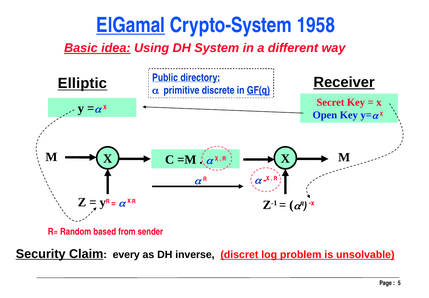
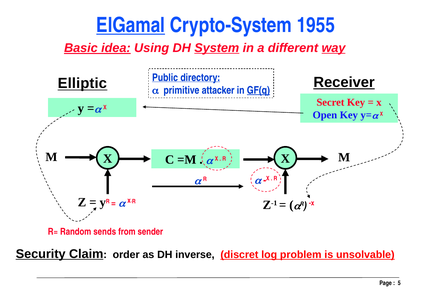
1958: 1958 -> 1955 (316, 25)
System underline: none -> present (217, 48)
way underline: none -> present (334, 48)
discrete: discrete -> attacker (218, 90)
based: based -> sends (105, 232)
every: every -> order (126, 255)
